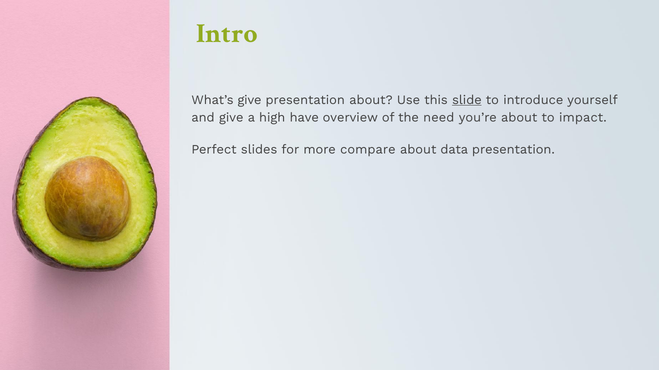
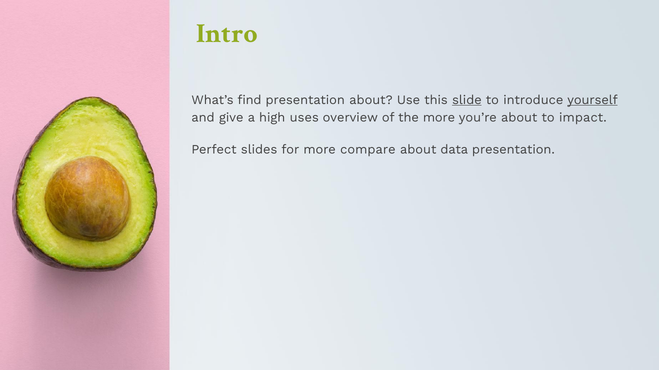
What’s give: give -> find (249, 100)
yourself underline: none -> present (593, 100)
have: have -> uses (304, 118)
the need: need -> more (439, 118)
